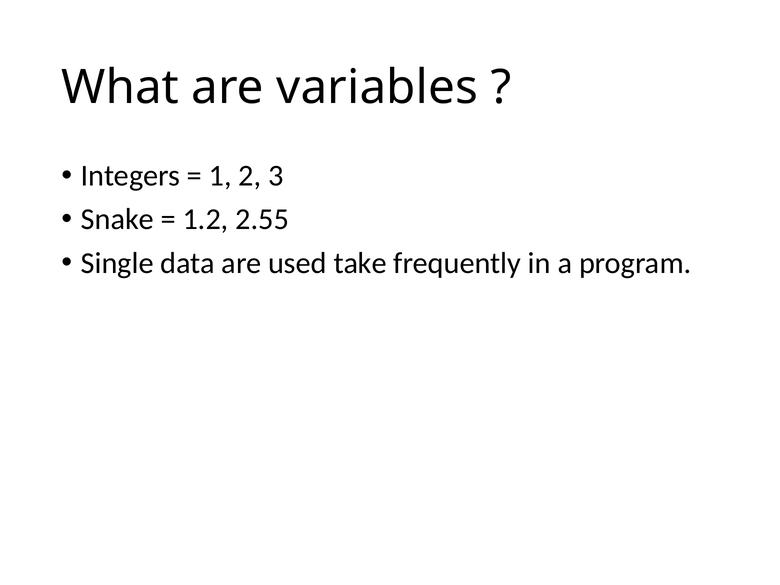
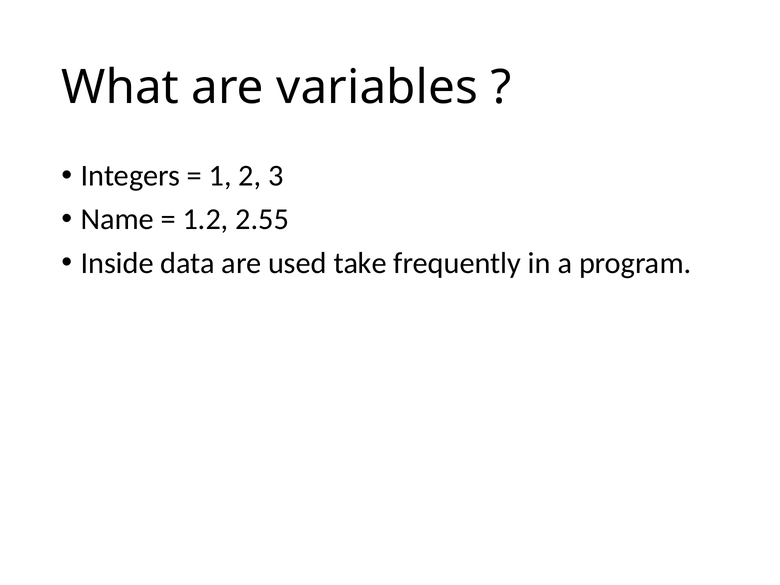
Snake: Snake -> Name (117, 219)
Single: Single -> Inside (117, 263)
